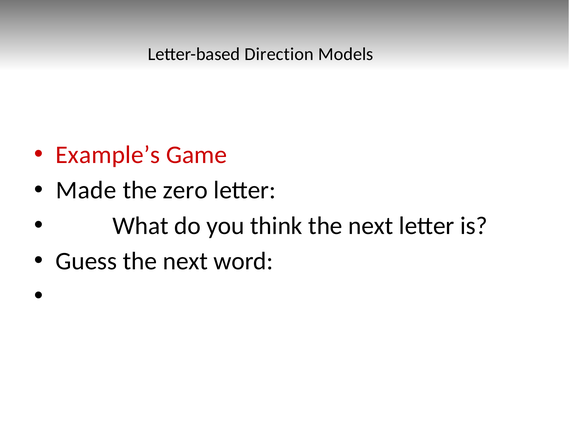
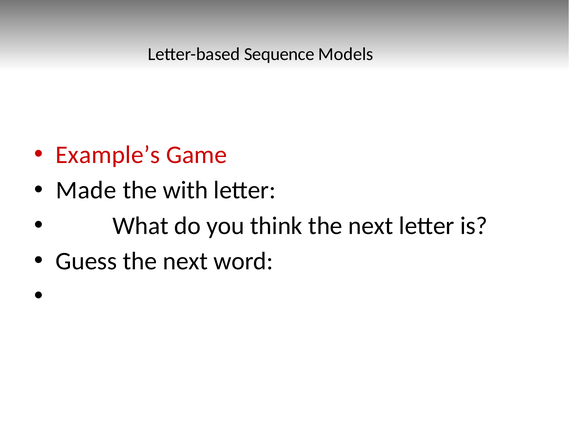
Direction: Direction -> Sequence (279, 54)
zero: zero -> with (185, 190)
